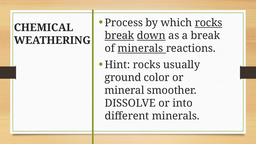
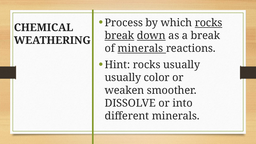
ground: ground -> usually (123, 78)
mineral: mineral -> weaken (124, 90)
